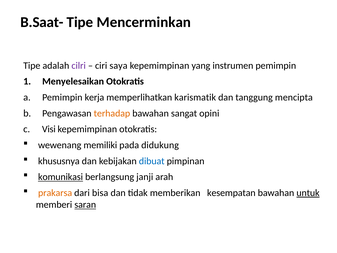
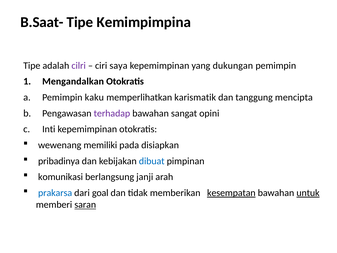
Mencerminkan: Mencerminkan -> Kemimpimpina (144, 22)
instrumen: instrumen -> dukungan (233, 65)
Menyelesaikan: Menyelesaikan -> Mengandalkan (73, 81)
kerja: kerja -> kaku (94, 97)
terhadap colour: orange -> purple (112, 113)
Visi: Visi -> Inti (49, 129)
didukung: didukung -> disiapkan (160, 145)
khususnya: khususnya -> pribadinya (59, 161)
komunikasi underline: present -> none (61, 177)
prakarsa colour: orange -> blue (55, 193)
bisa: bisa -> goal (100, 193)
kesempatan underline: none -> present (231, 193)
